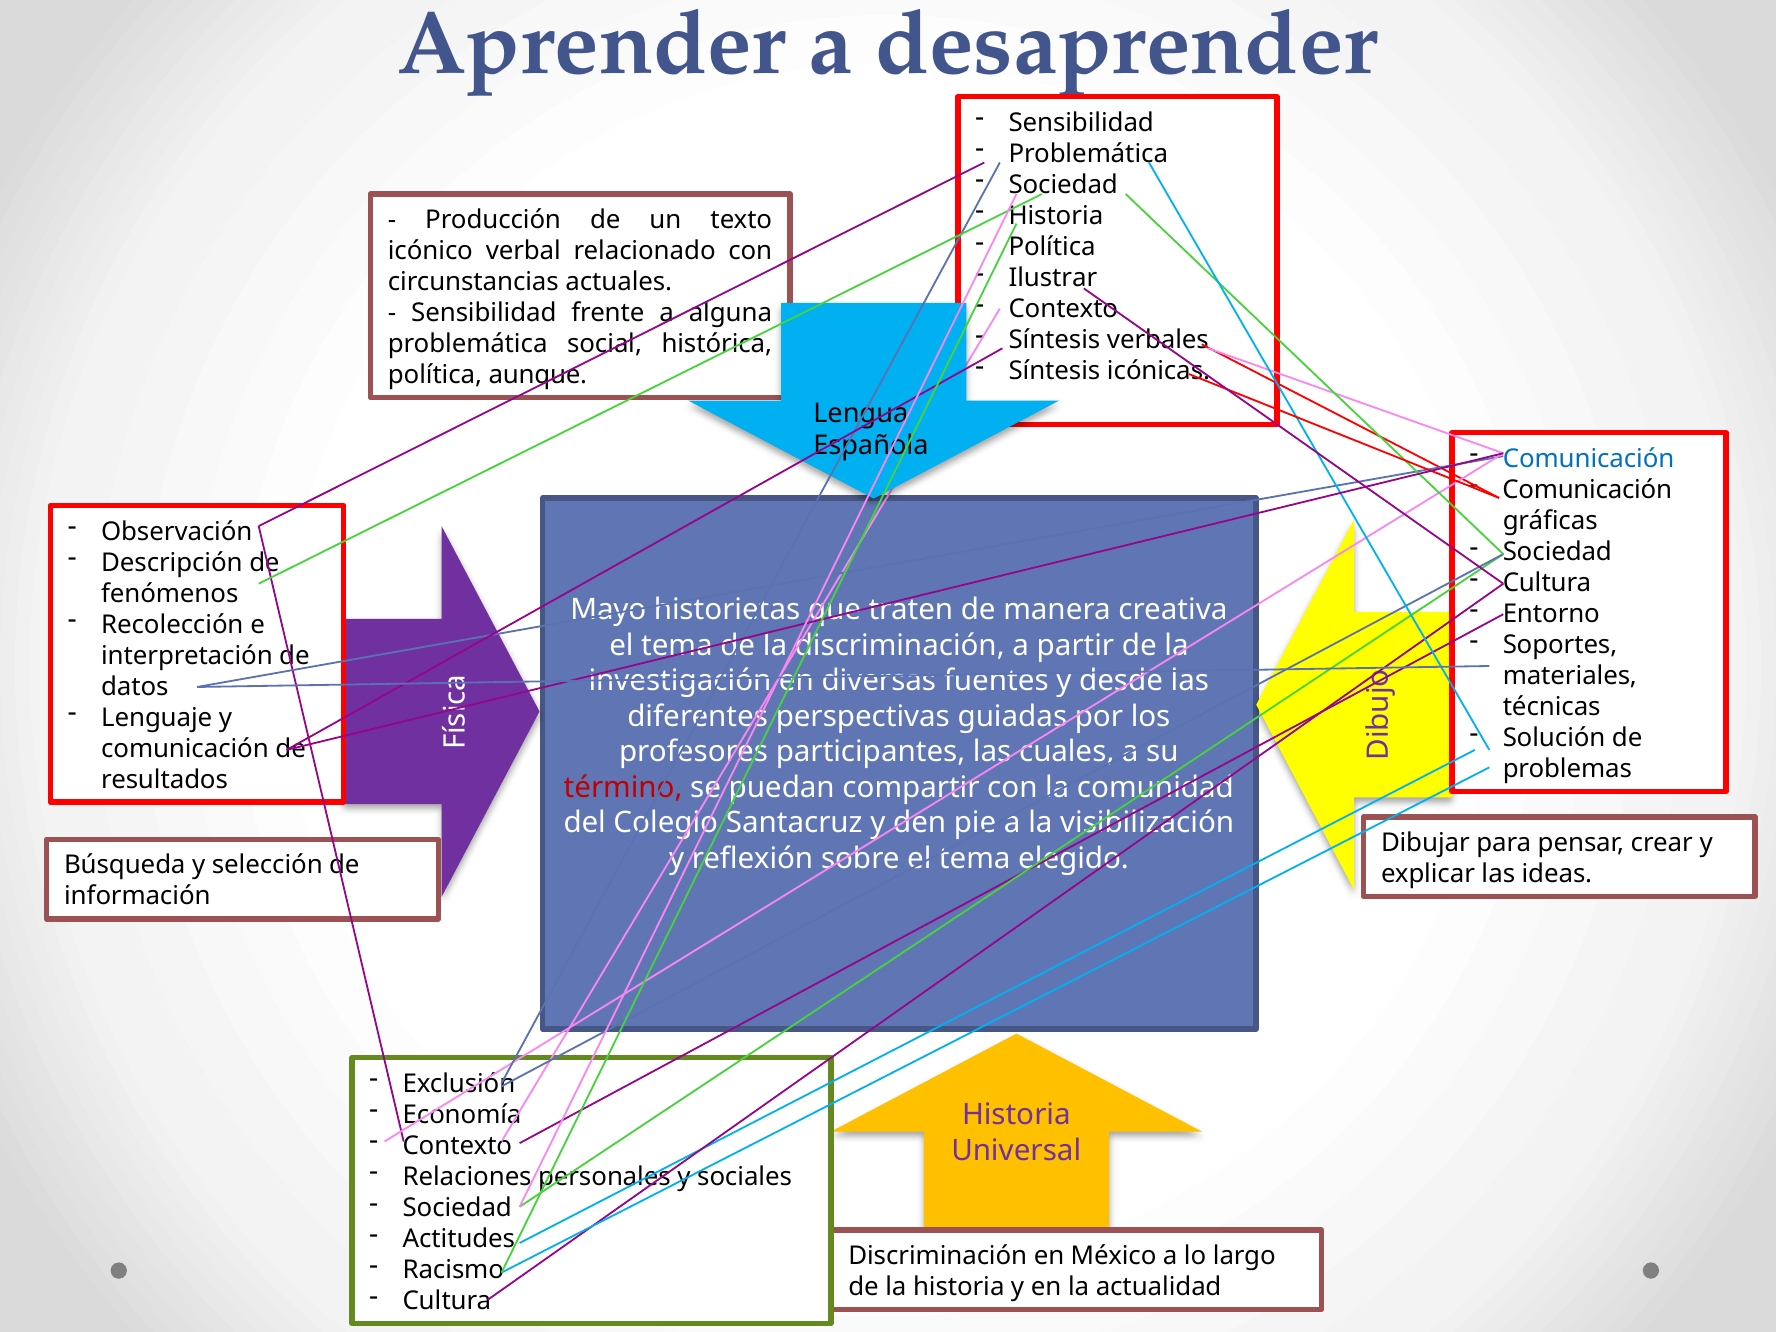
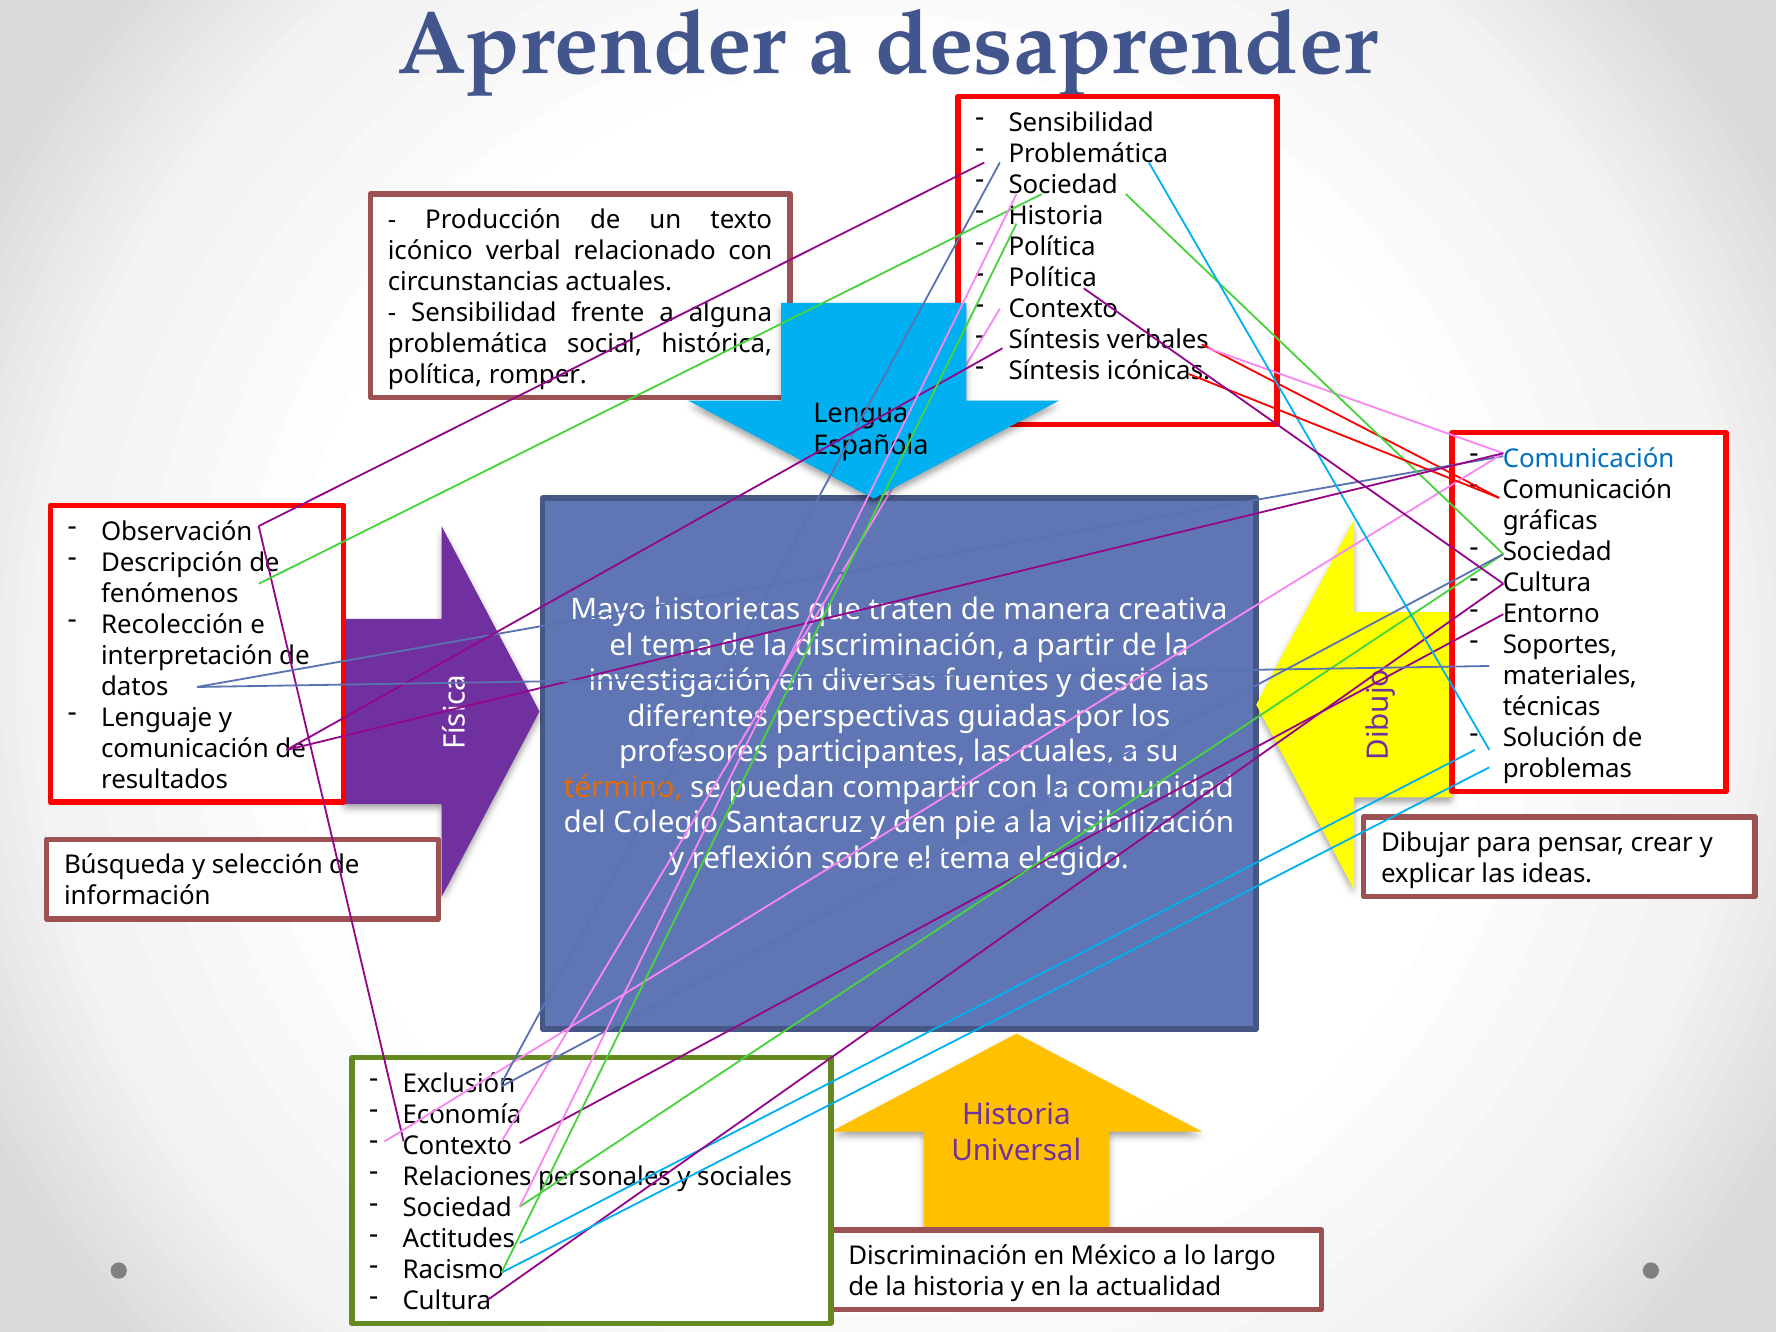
Ilustrar: Ilustrar -> Política (1053, 278)
aunque: aunque -> romper (538, 375)
término colour: red -> orange (623, 787)
